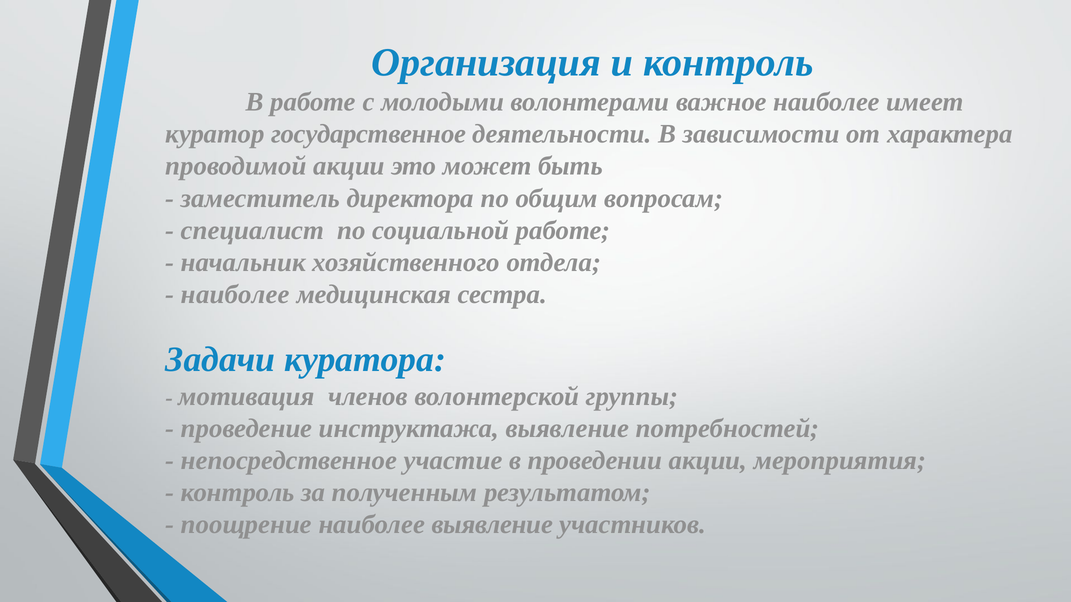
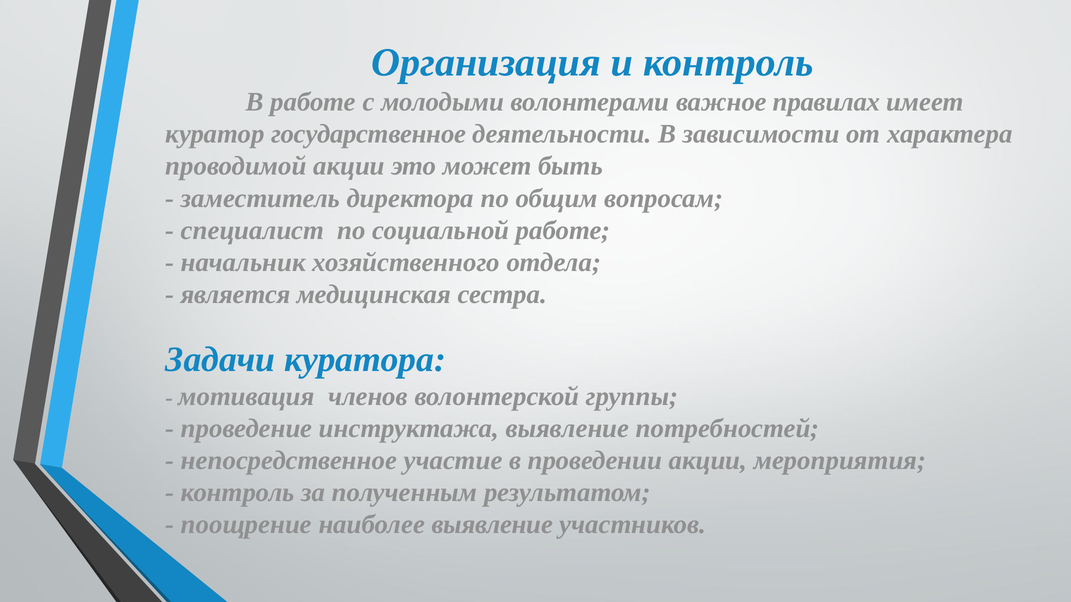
важное наиболее: наиболее -> правилах (827, 102)
наиболее: наиболее -> является (236, 295)
